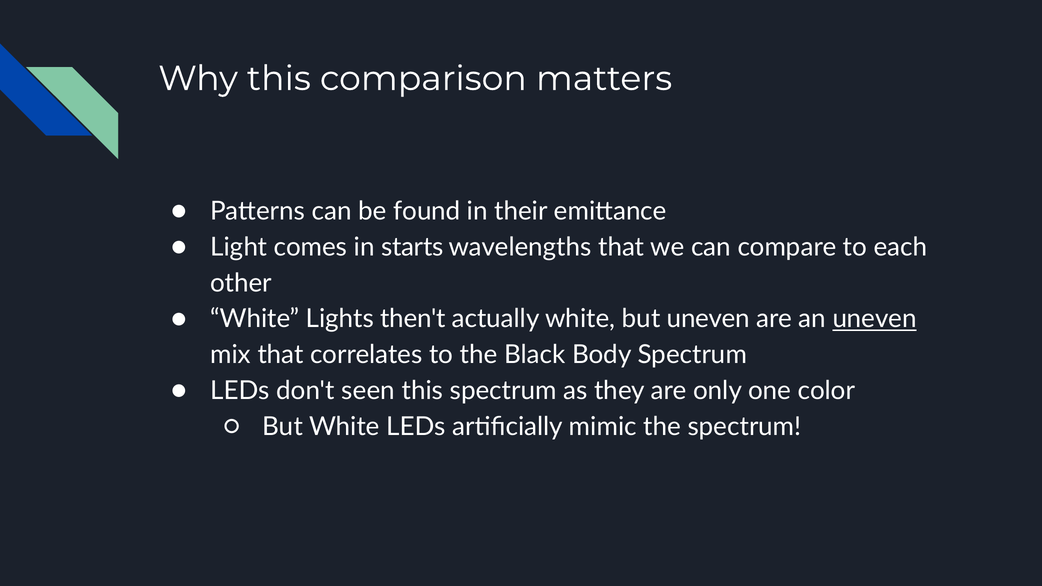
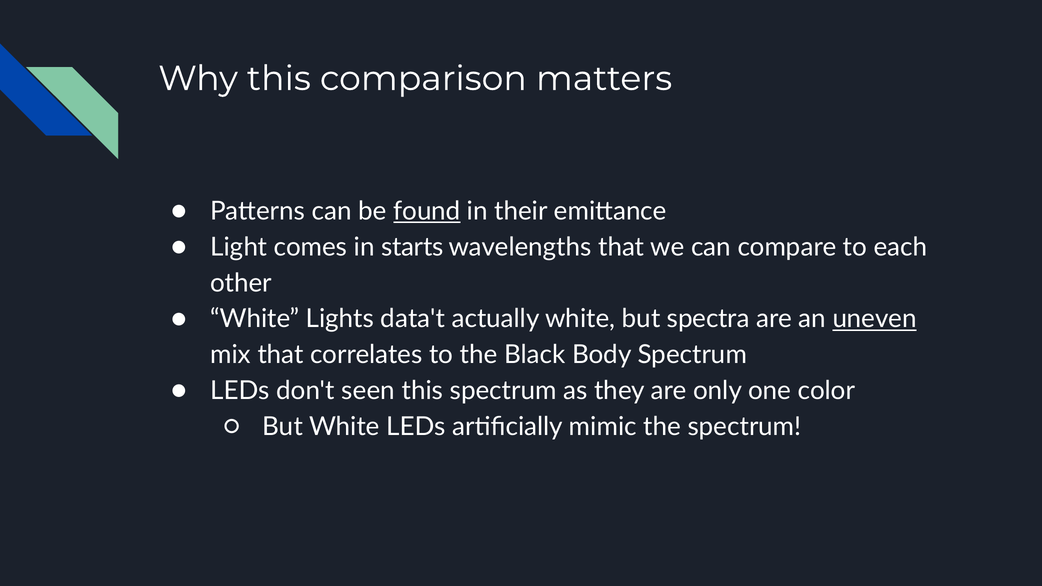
found underline: none -> present (427, 211)
then't: then't -> data't (413, 319)
but uneven: uneven -> spectra (708, 319)
